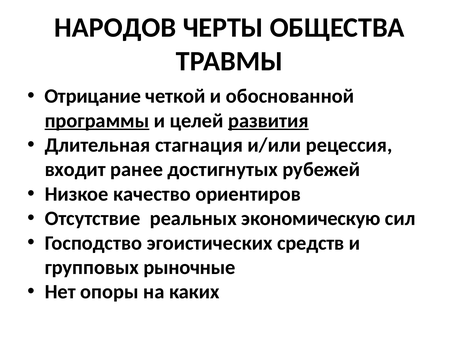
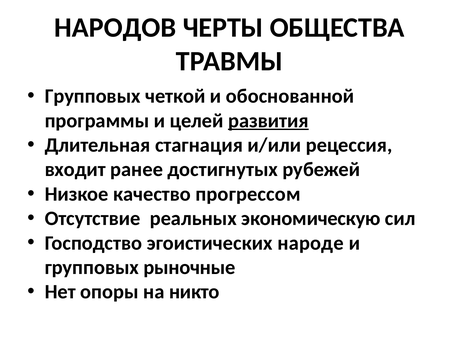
Отрицание: Отрицание -> Групповых (93, 96)
программы underline: present -> none (97, 121)
ориентиров: ориентиров -> прогрессом (248, 194)
средств: средств -> народе (311, 243)
каких: каких -> никто (194, 292)
